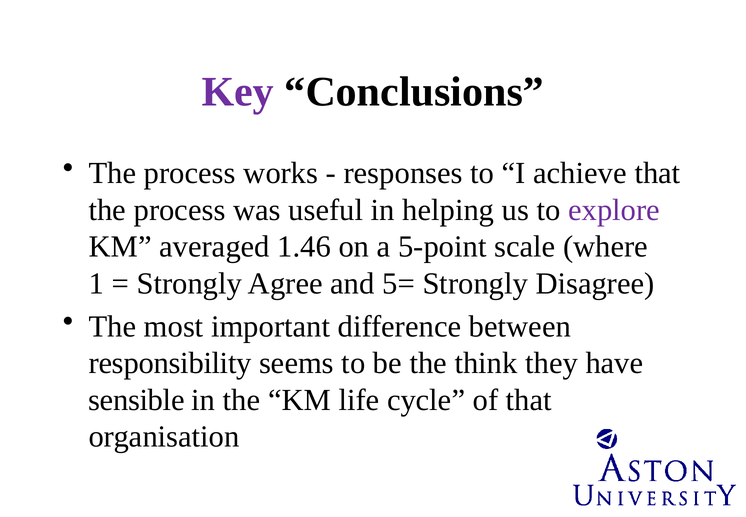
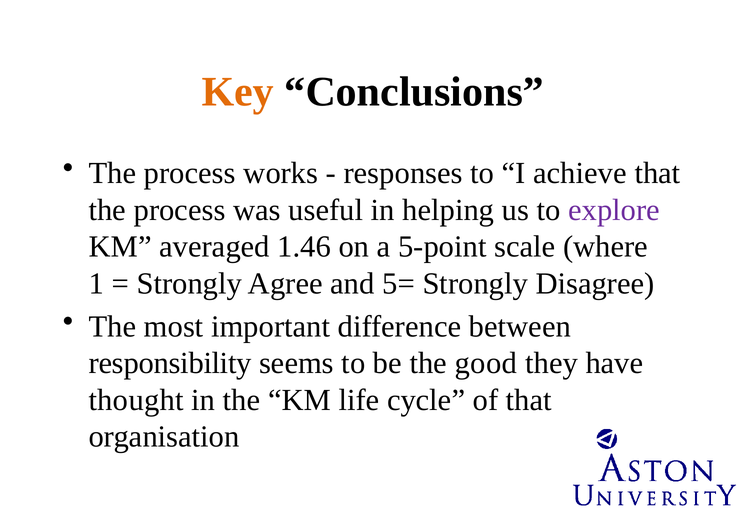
Key colour: purple -> orange (238, 92)
think: think -> good (486, 363)
sensible: sensible -> thought (136, 400)
